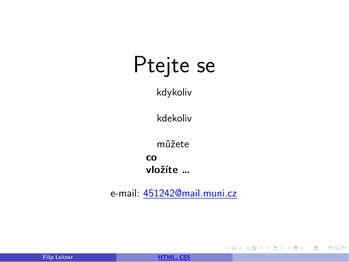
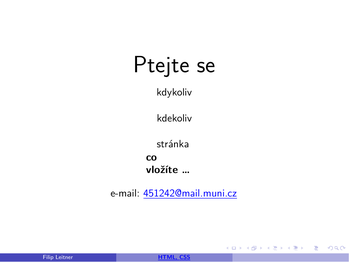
můžete: můžete -> stránka (173, 144)
